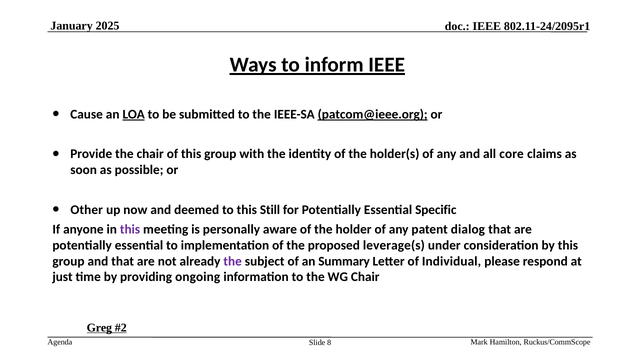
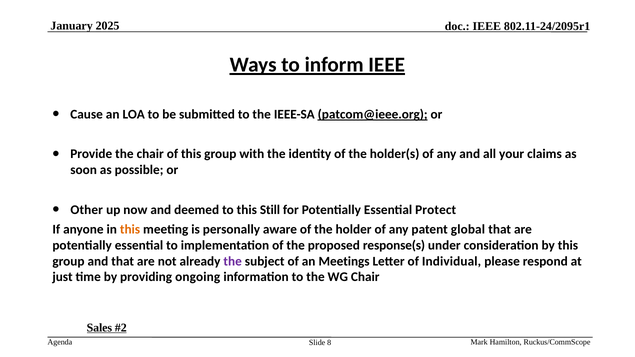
LOA underline: present -> none (134, 114)
core: core -> your (512, 154)
Specific: Specific -> Protect (436, 210)
this colour: purple -> orange (130, 230)
dialog: dialog -> global (468, 230)
leverage(s: leverage(s -> response(s (394, 245)
Summary: Summary -> Meetings (344, 261)
Greg: Greg -> Sales (99, 328)
